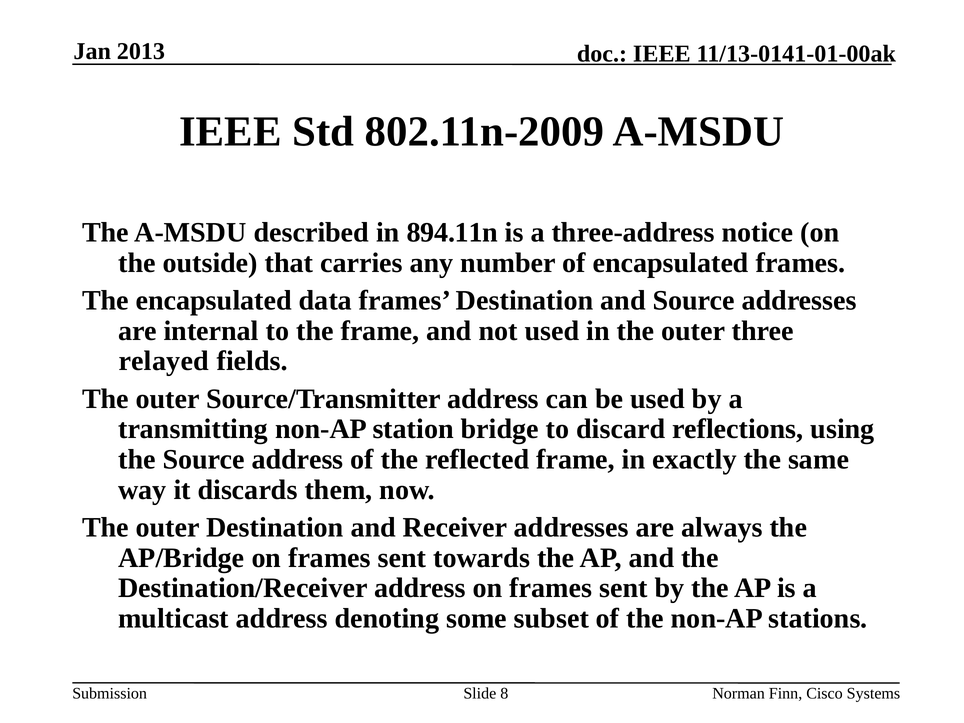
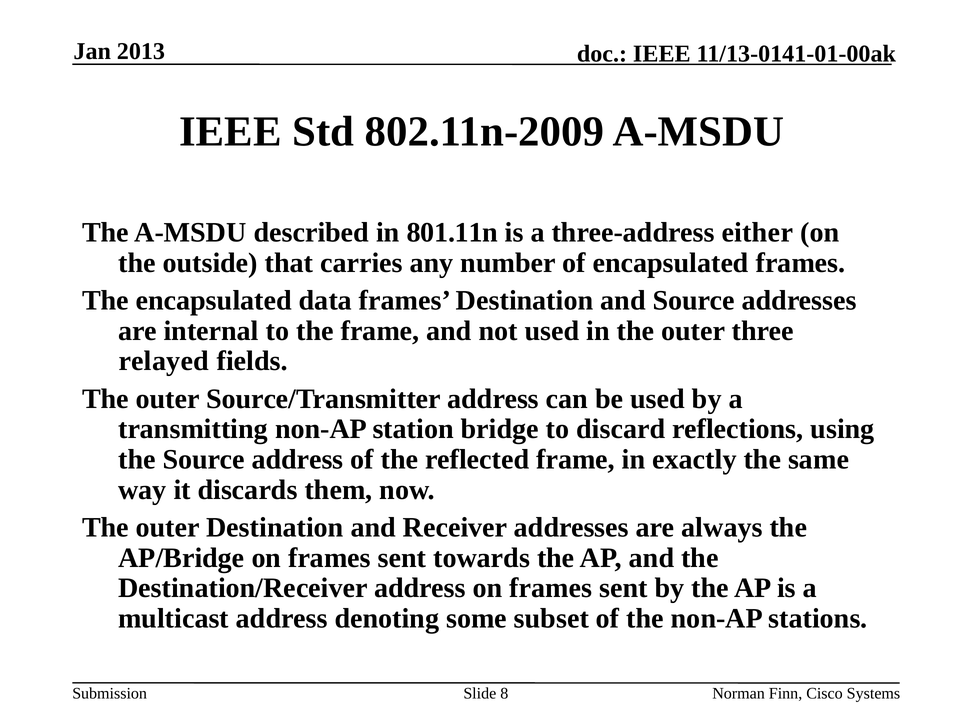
894.11n: 894.11n -> 801.11n (452, 233)
notice: notice -> either (757, 233)
